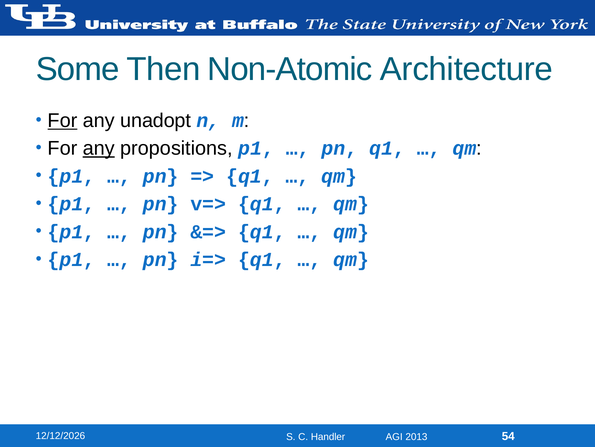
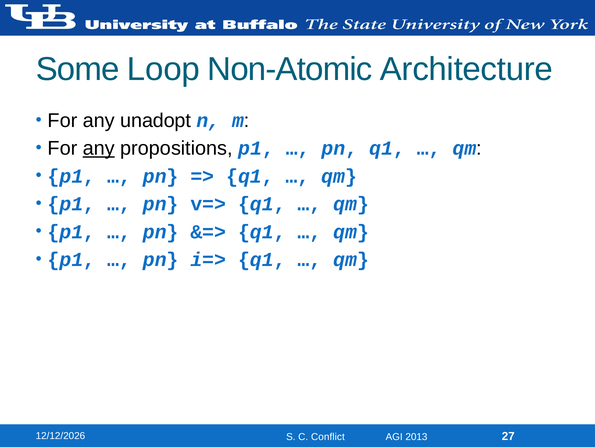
Then: Then -> Loop (163, 69)
For underline: present -> none (62, 120)
Handler: Handler -> Conflict (328, 436)
54: 54 -> 27 (508, 436)
